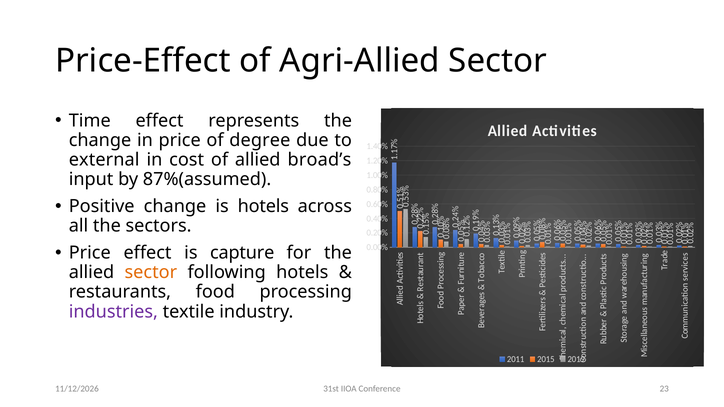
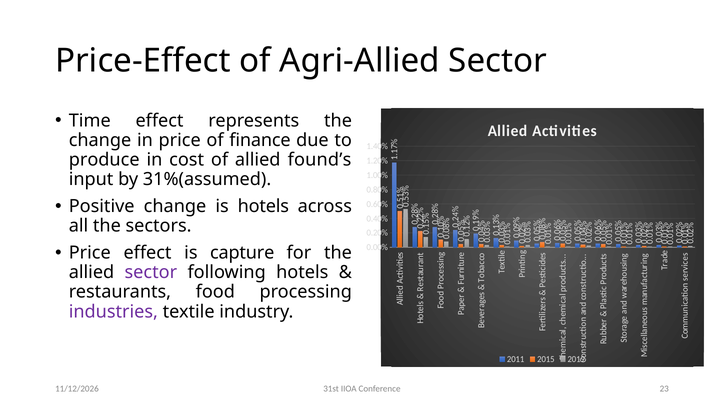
degree: degree -> finance (260, 140)
external: external -> produce (104, 160)
broad’s: broad’s -> found’s (319, 160)
87%(assumed: 87%(assumed -> 31%(assumed (207, 179)
sector colour: orange -> purple (151, 273)
